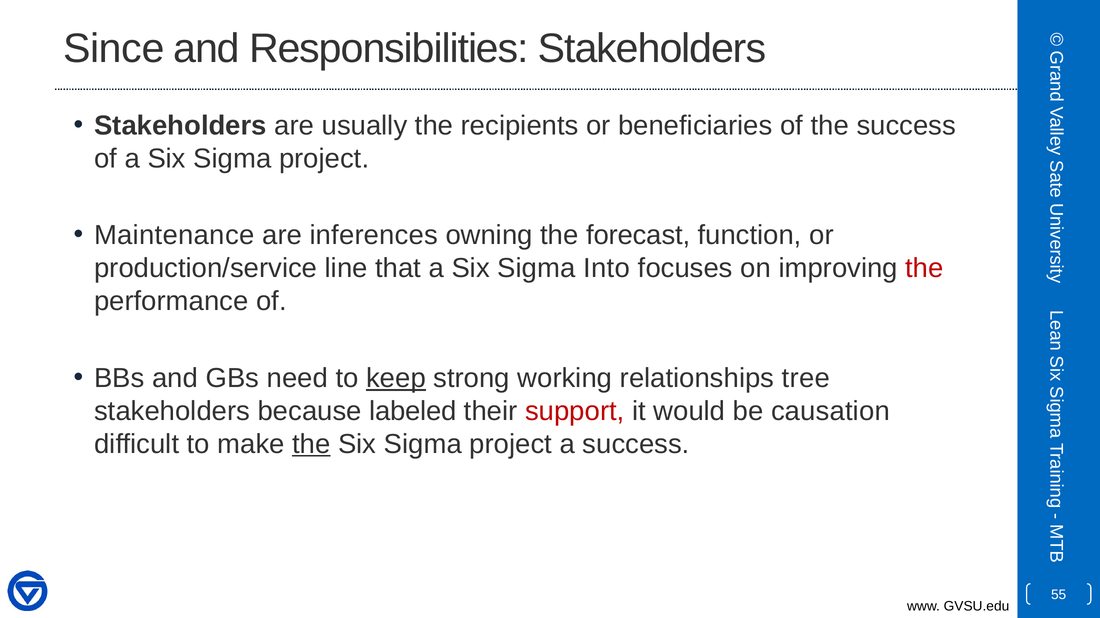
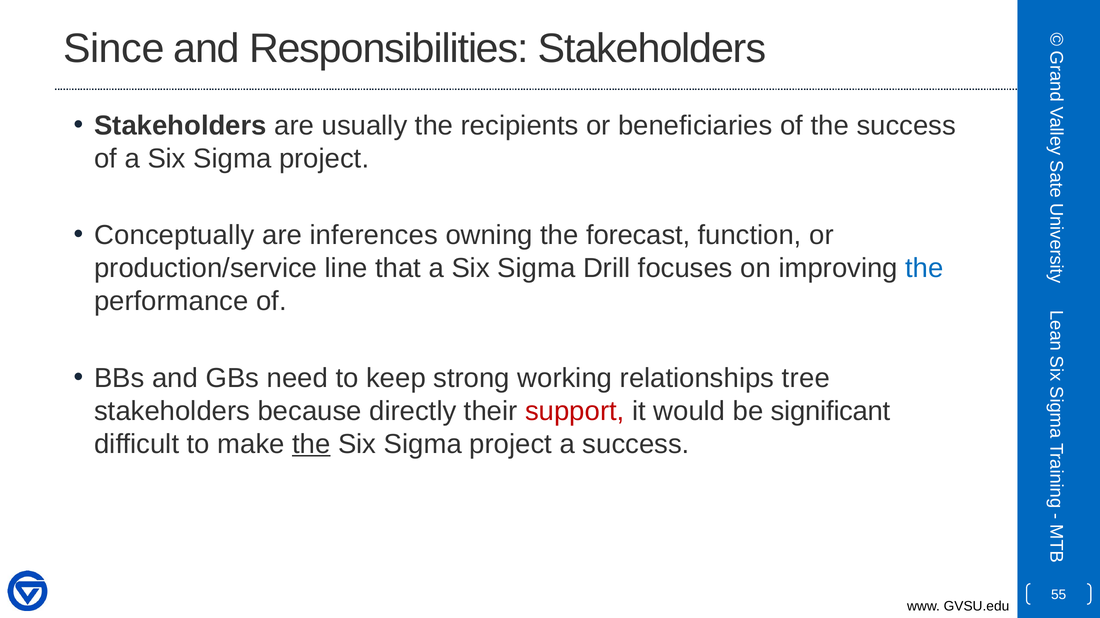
Maintenance: Maintenance -> Conceptually (174, 236)
Into: Into -> Drill (607, 269)
the colour: red -> blue (924, 269)
keep underline: present -> none (396, 379)
labeled: labeled -> directly (413, 412)
causation: causation -> significant (831, 412)
